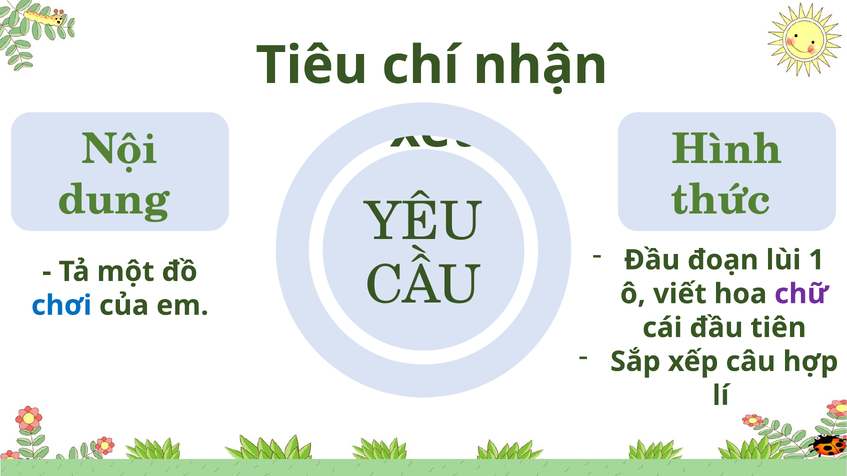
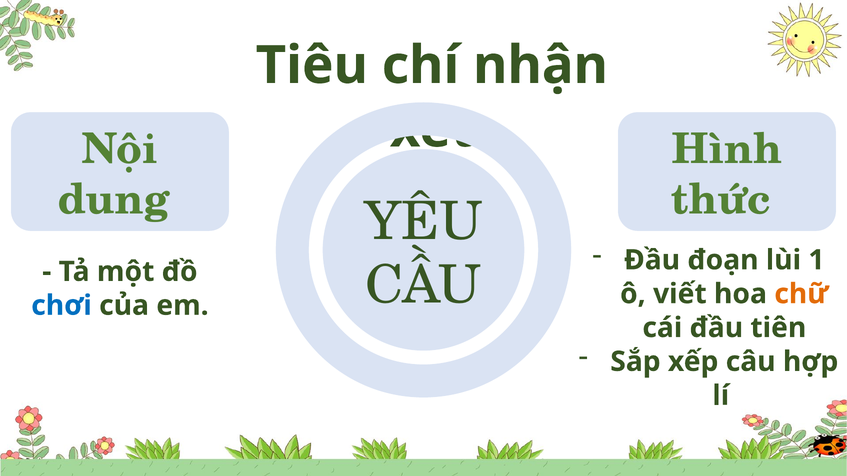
chữ colour: purple -> orange (801, 294)
